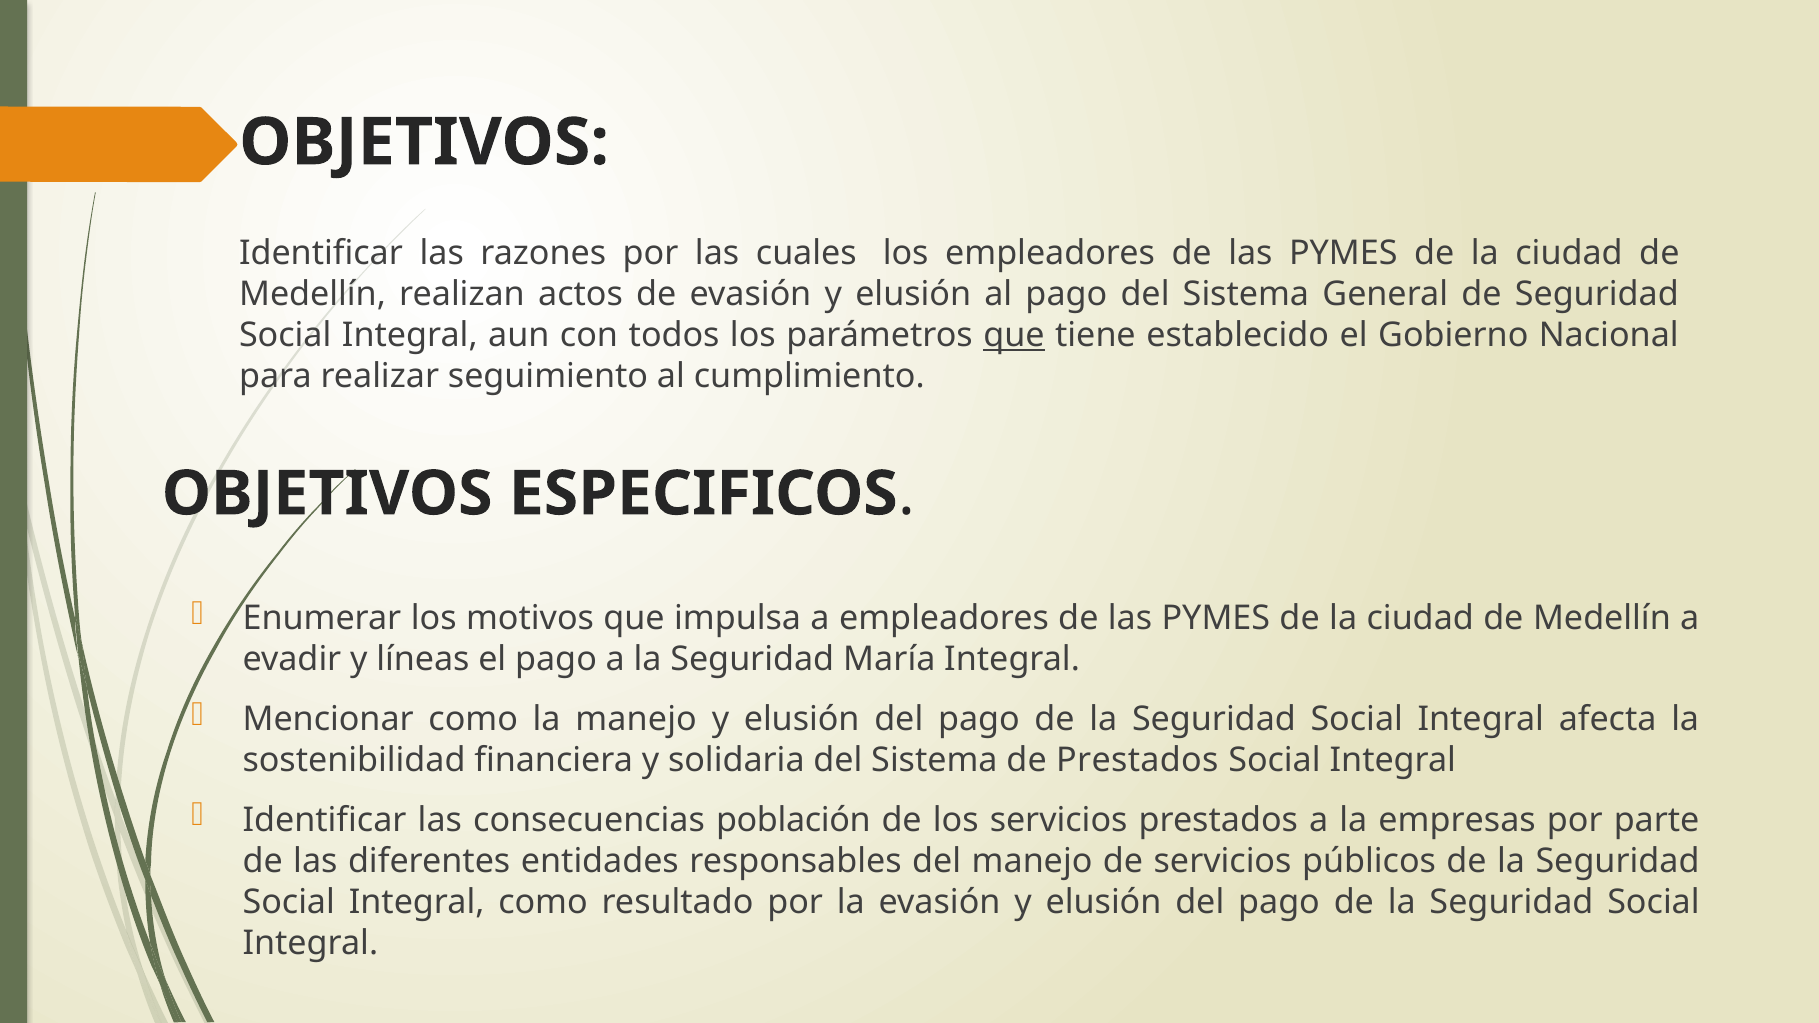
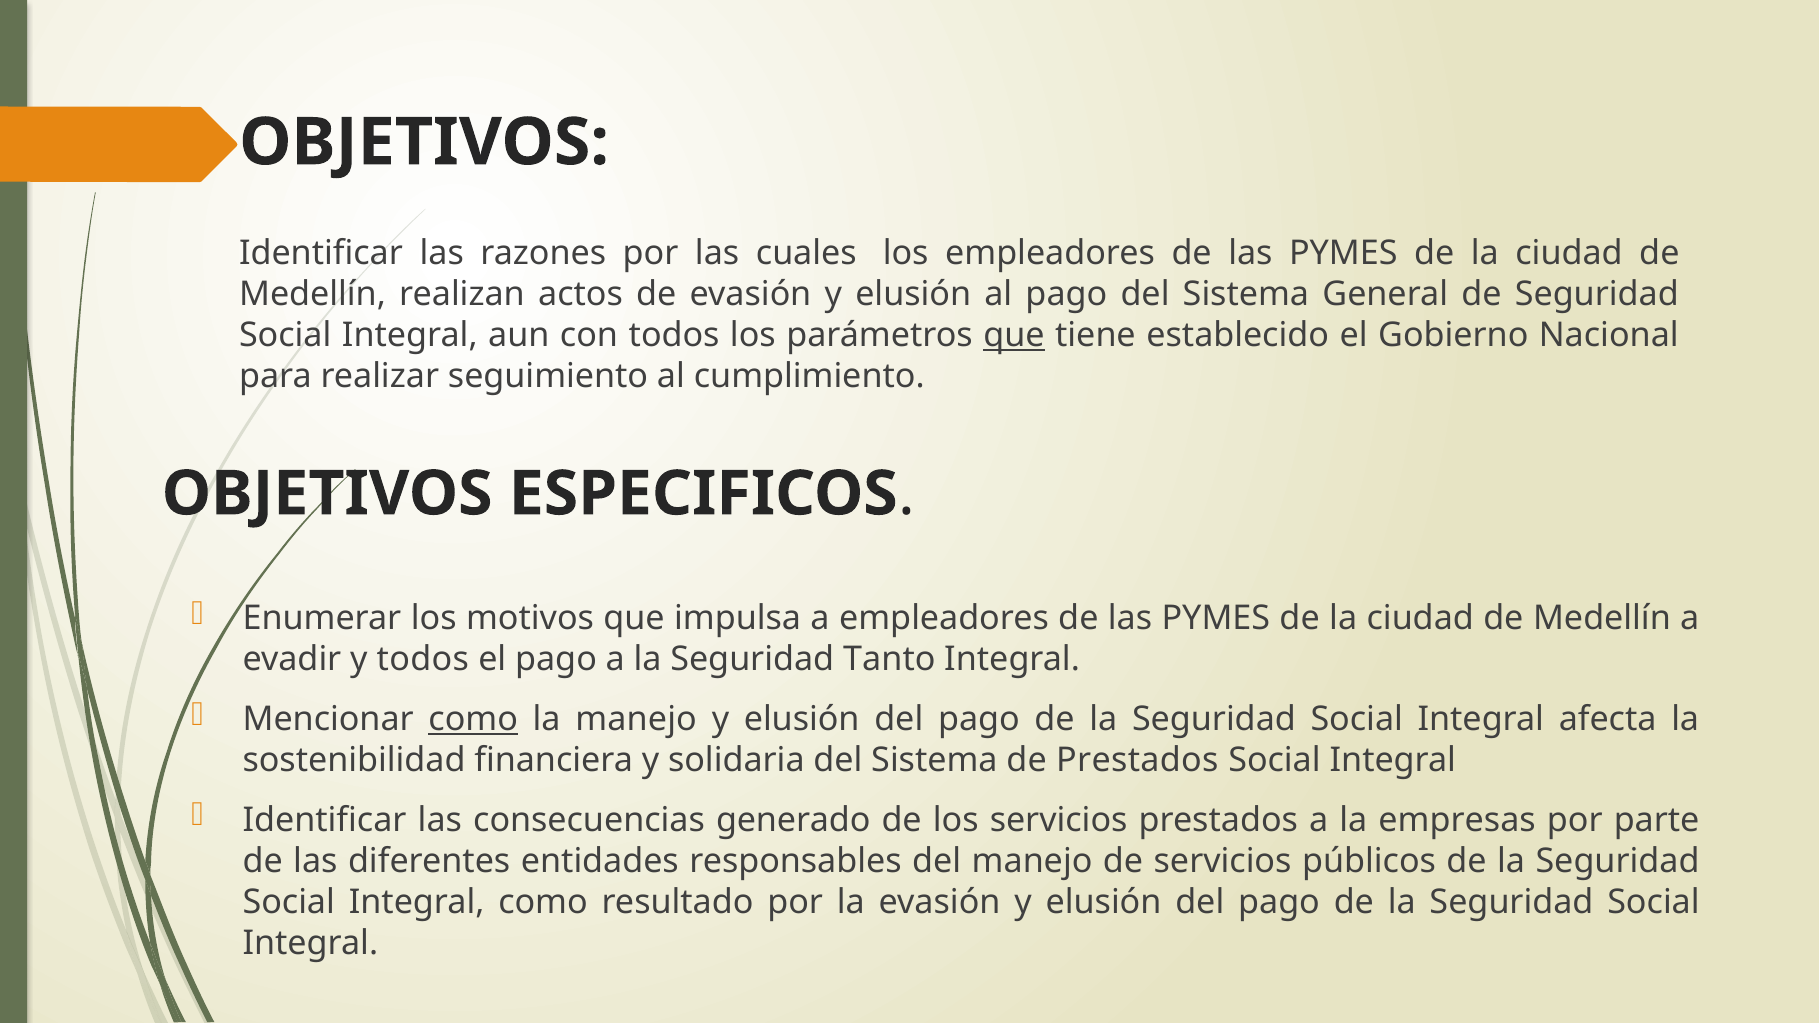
y líneas: líneas -> todos (423, 660)
María: María -> Tanto (889, 660)
como underline: none -> present (473, 719)
población: población -> generado (793, 820)
